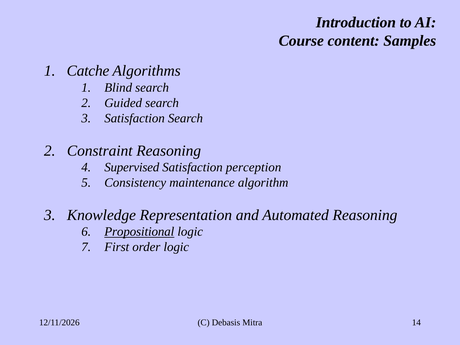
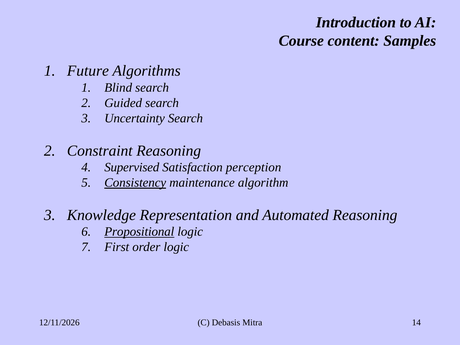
Catche: Catche -> Future (88, 71)
Satisfaction: Satisfaction -> Uncertainty (135, 118)
Consistency underline: none -> present (135, 183)
